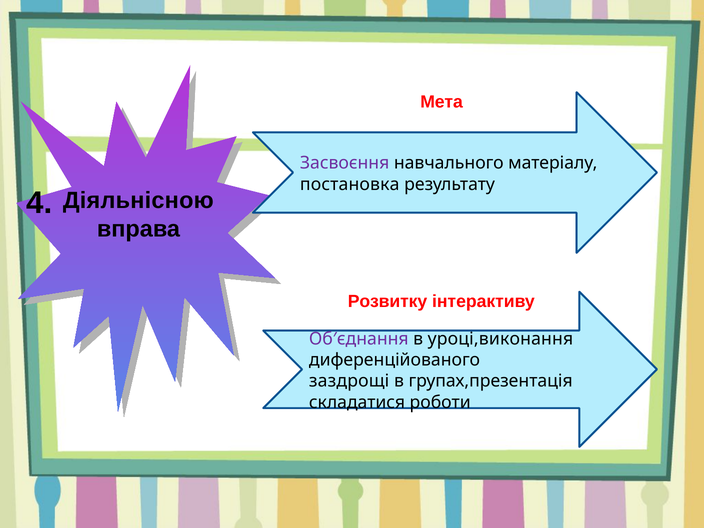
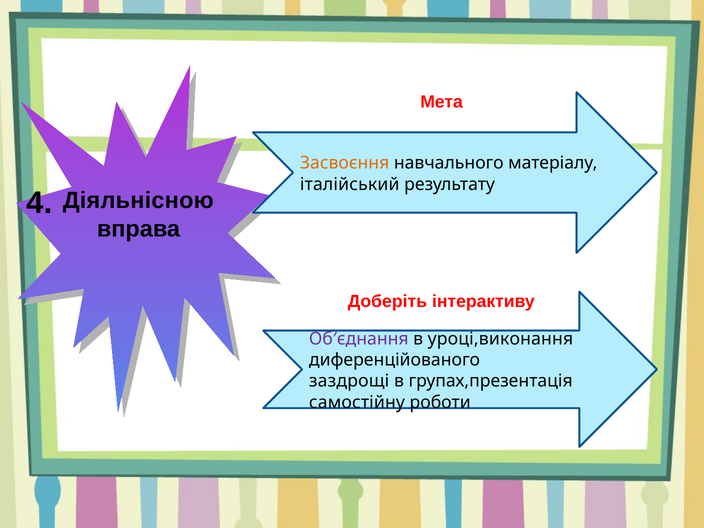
Засвоєння colour: purple -> orange (345, 163)
постановка: постановка -> італійський (350, 184)
Розвитку: Розвитку -> Доберіть (387, 301)
складатися: складатися -> самостійну (357, 402)
